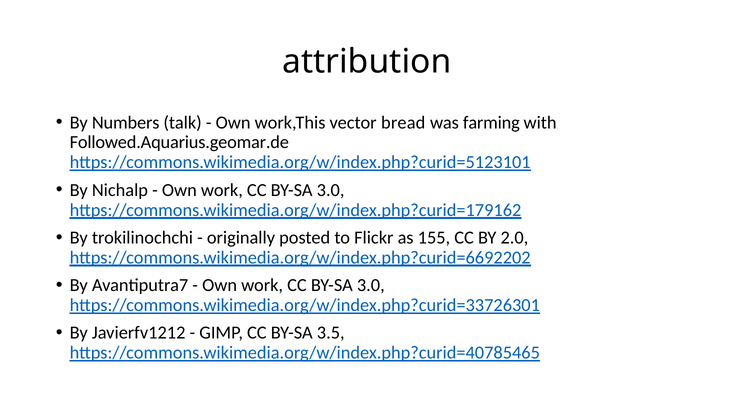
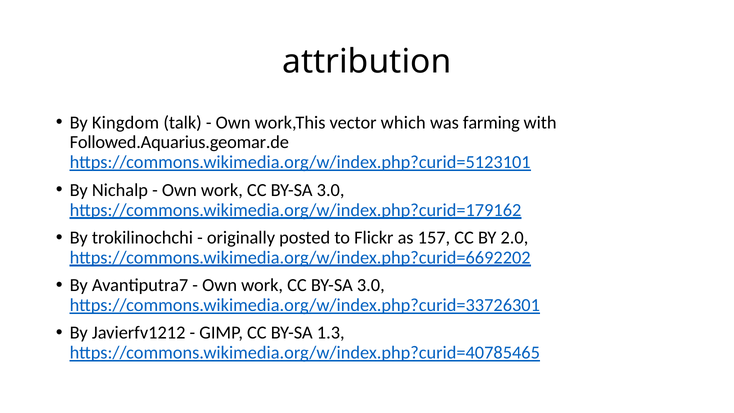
Numbers: Numbers -> Kingdom (125, 122)
bread: bread -> which (403, 122)
155: 155 -> 157 (434, 238)
3.5: 3.5 -> 1.3 (331, 333)
